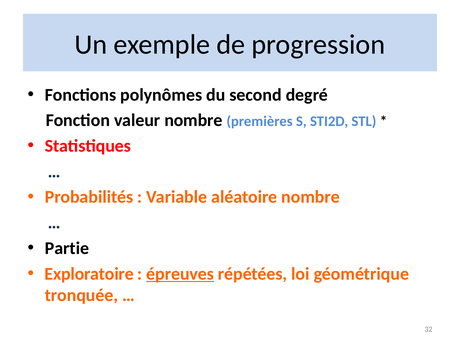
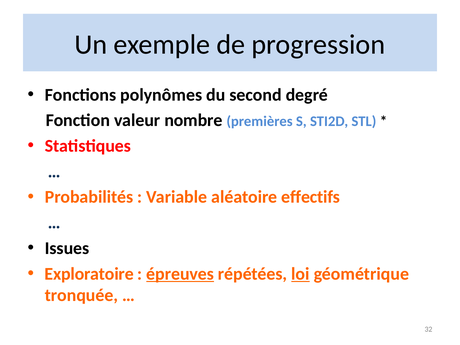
aléatoire nombre: nombre -> effectifs (311, 197)
Partie: Partie -> Issues (67, 248)
loi underline: none -> present (300, 274)
